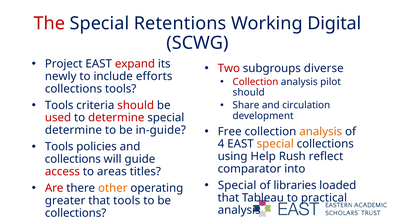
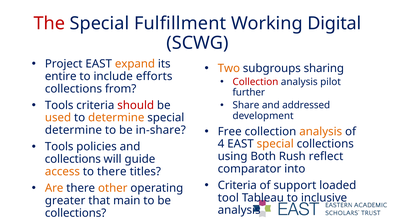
Retentions: Retentions -> Fulfillment (180, 23)
expand colour: red -> orange (135, 64)
Two colour: red -> orange (229, 68)
diverse: diverse -> sharing (324, 68)
newly: newly -> entire (61, 76)
collections tools: tools -> from (121, 89)
should: should -> further (249, 93)
circulation: circulation -> addressed (306, 105)
used colour: red -> orange (58, 118)
determine colour: red -> orange (116, 118)
in-guide: in-guide -> in-share (161, 130)
Help: Help -> Both (263, 156)
access colour: red -> orange (62, 172)
to areas: areas -> there (112, 172)
Special: Special -> Criteria (237, 185)
libraries: libraries -> support (295, 185)
Are colour: red -> orange (54, 188)
that: that -> tool (228, 198)
practical: practical -> inclusive (324, 198)
that tools: tools -> main (127, 201)
